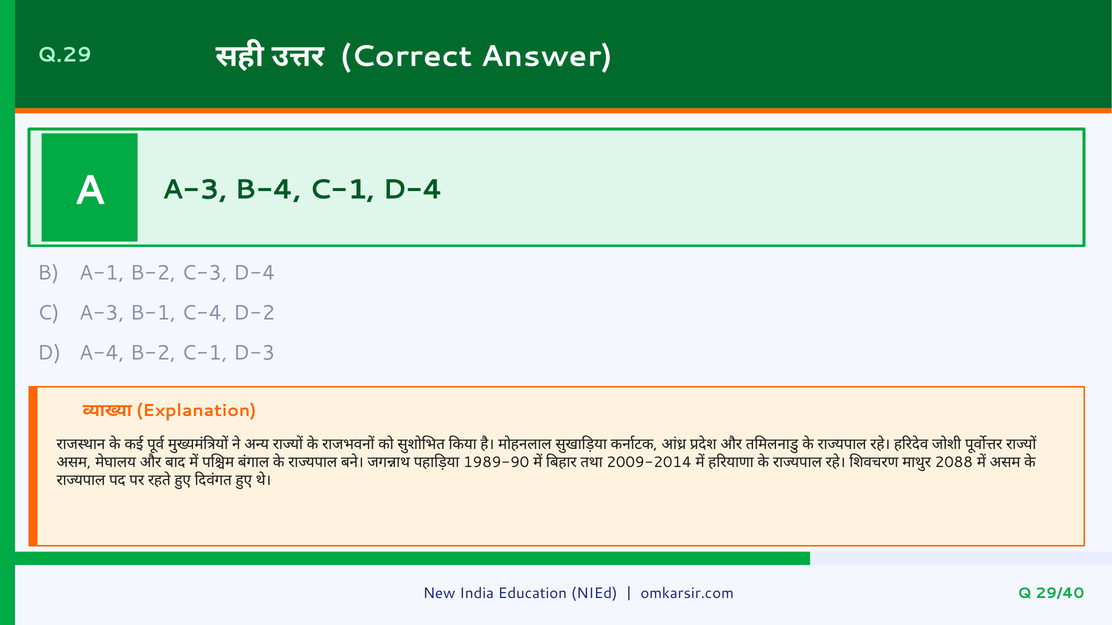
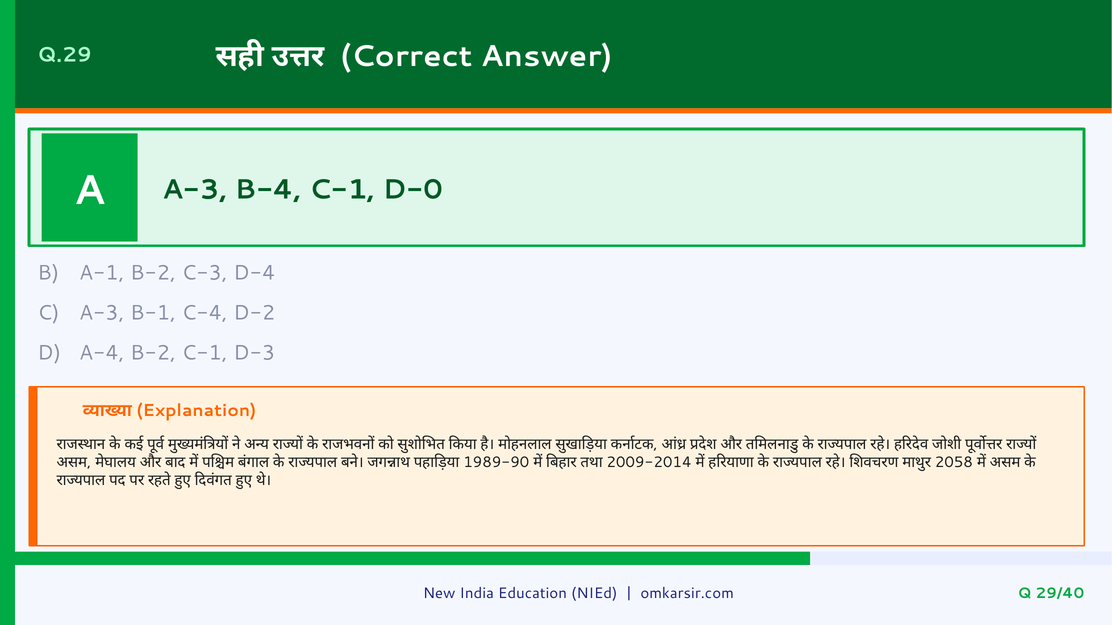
C-1 D-4: D-4 -> D-0 (413, 190)
2088: 2088 -> 2058 (954, 462)
